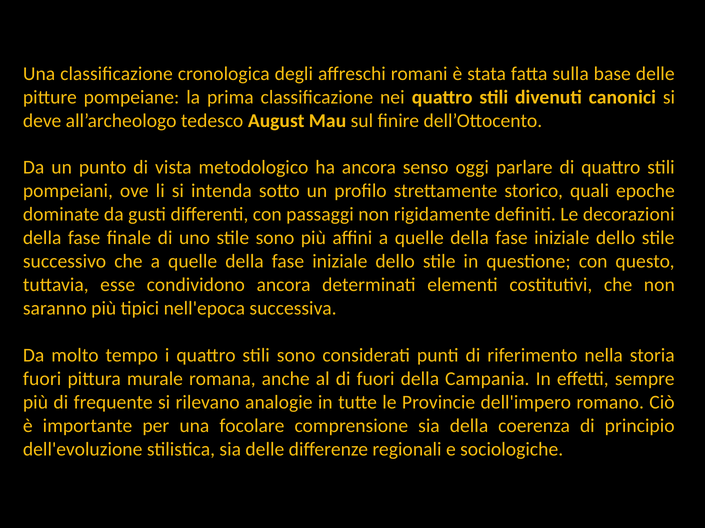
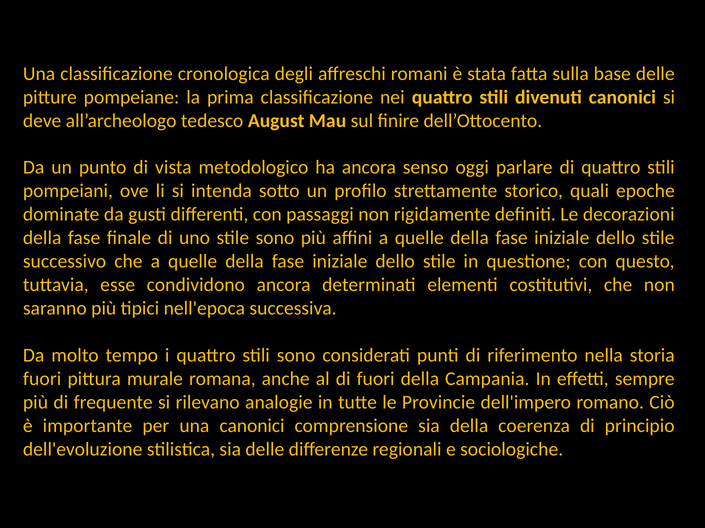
una focolare: focolare -> canonici (252, 426)
